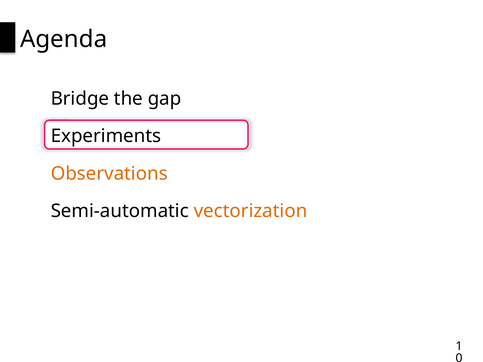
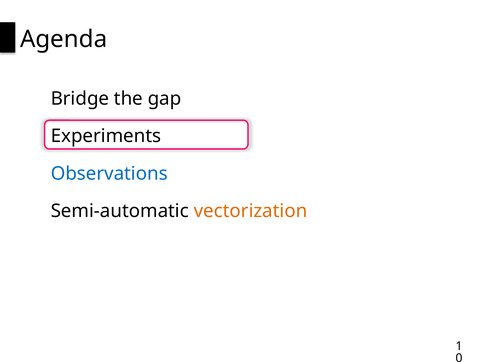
Observations colour: orange -> blue (109, 174)
